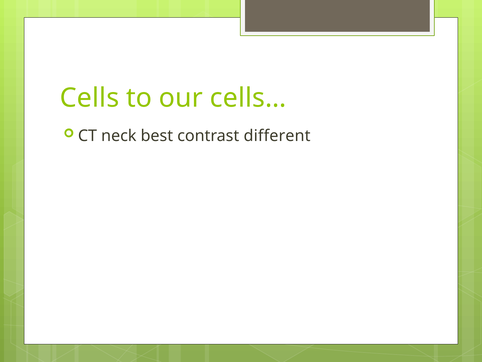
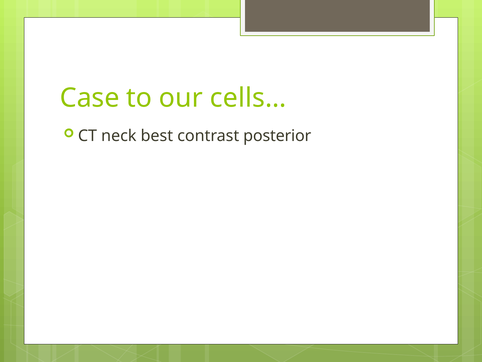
Cells: Cells -> Case (90, 98)
different: different -> posterior (277, 136)
